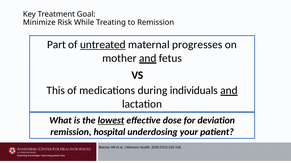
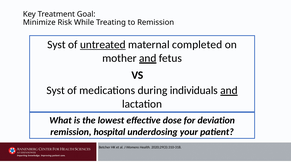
Part: Part -> Syst (56, 45)
progresses: progresses -> completed (197, 45)
This: This -> Syst (56, 91)
lowest underline: present -> none (111, 121)
